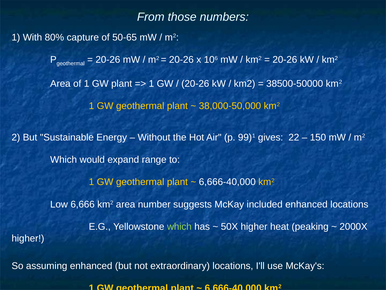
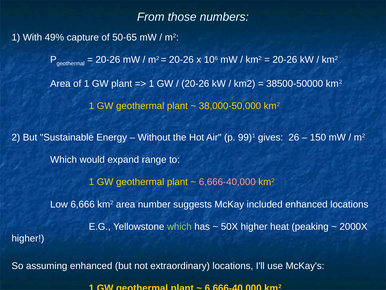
80%: 80% -> 49% (54, 37)
22: 22 -> 26 (294, 137)
6,666-40,000 colour: white -> pink (227, 182)
